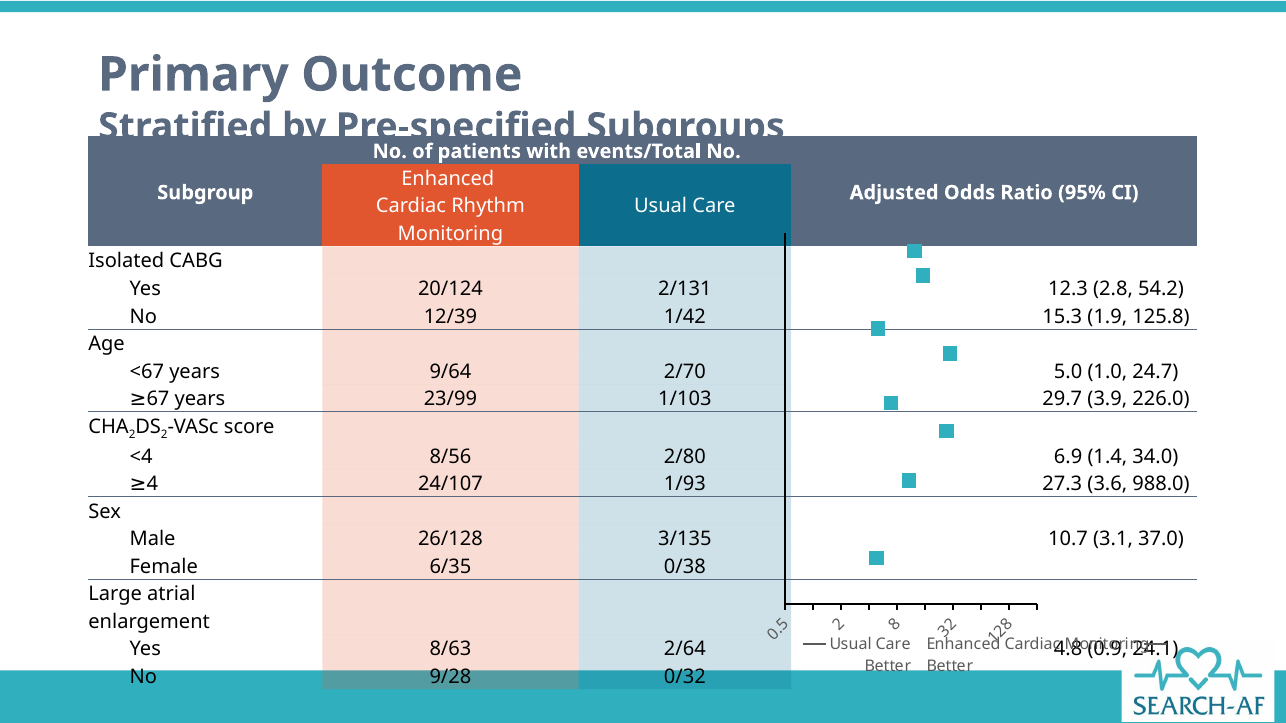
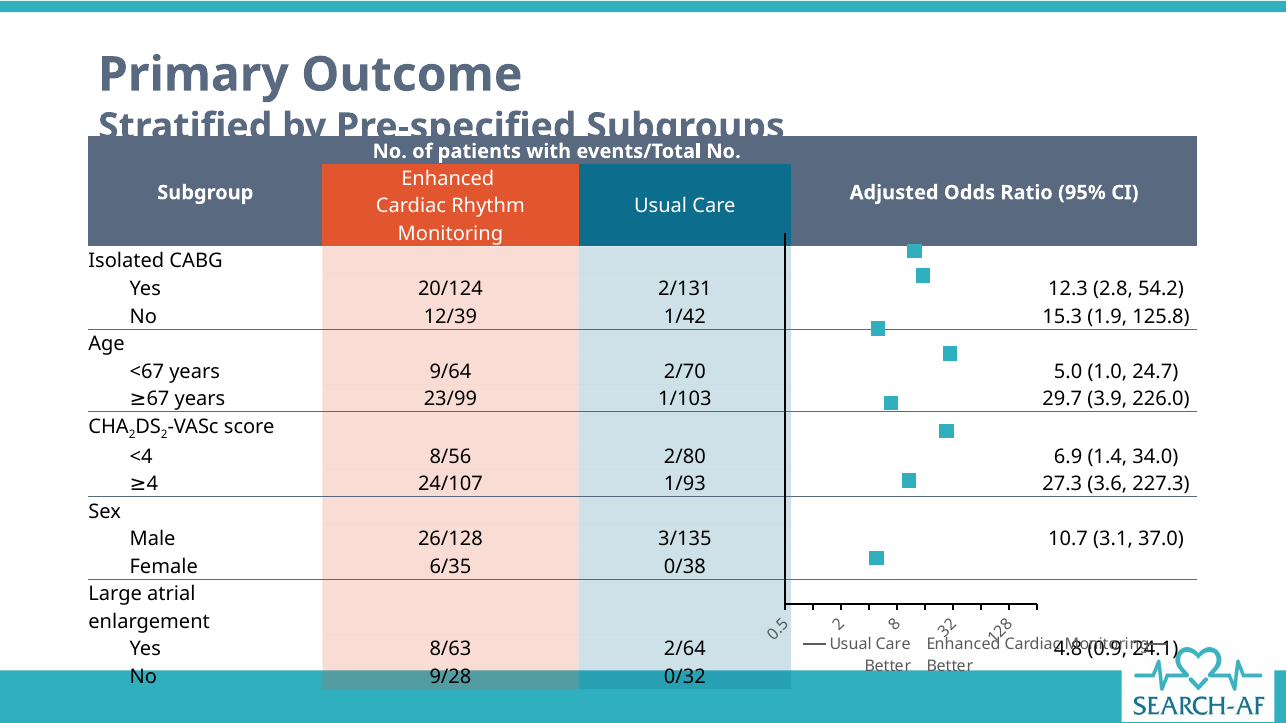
988.0: 988.0 -> 227.3 (1161, 484)
